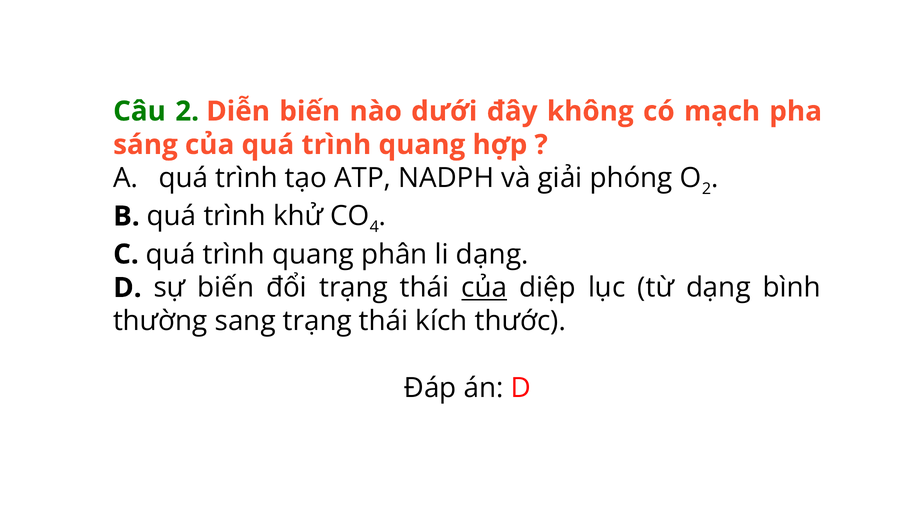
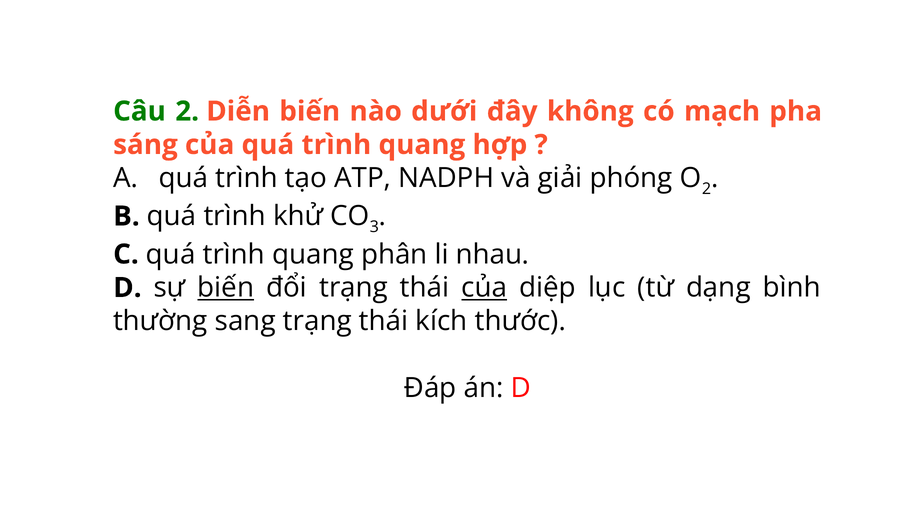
4: 4 -> 3 (374, 227)
li dạng: dạng -> nhau (493, 254)
biến underline: none -> present (226, 288)
